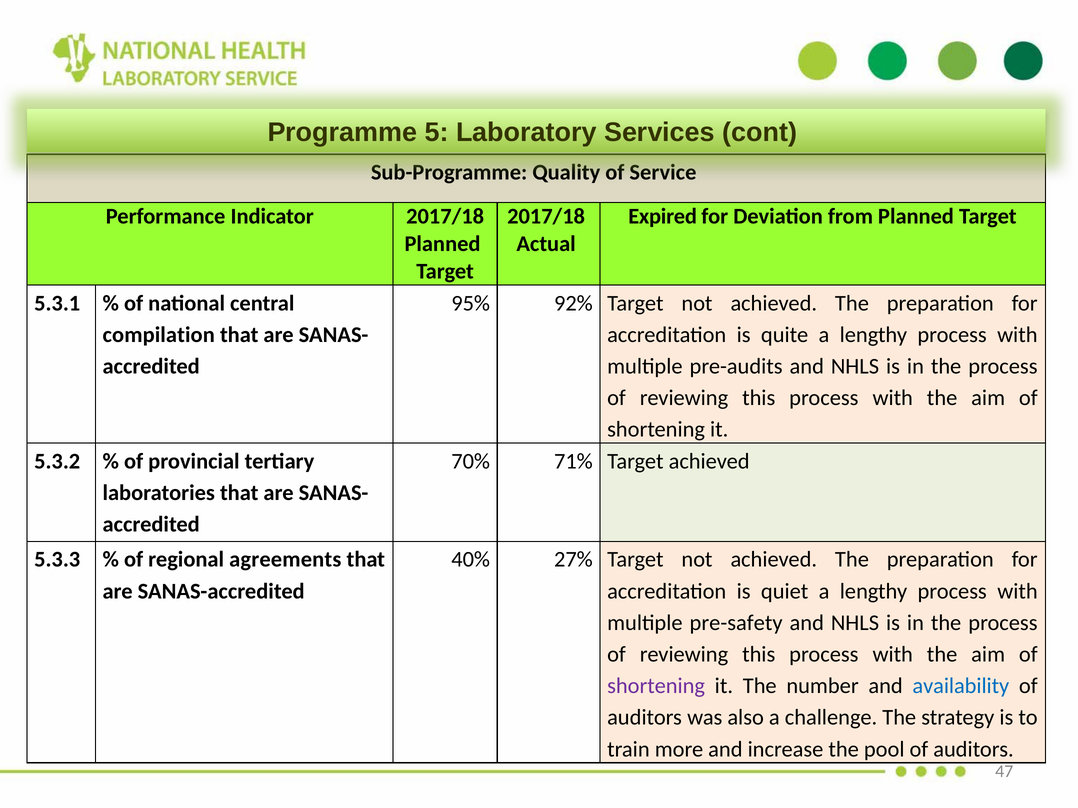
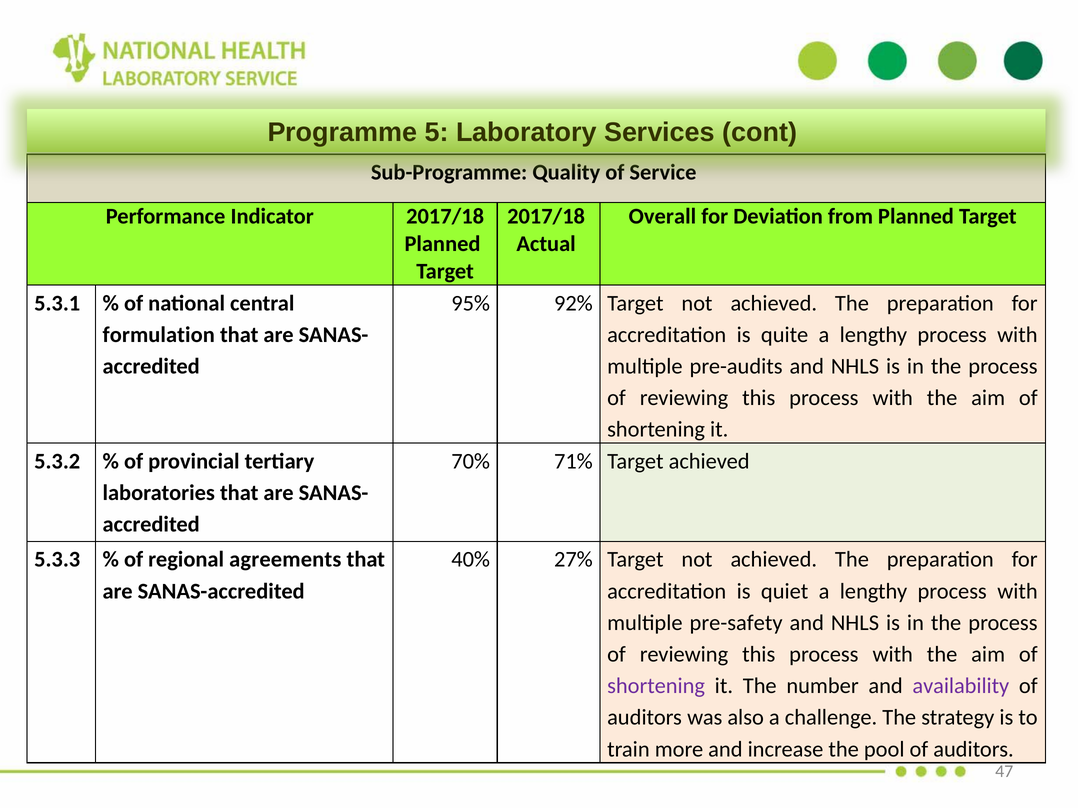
Expired: Expired -> Overall (662, 217)
compilation: compilation -> formulation (159, 335)
availability colour: blue -> purple (961, 686)
